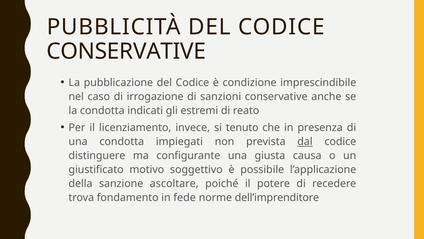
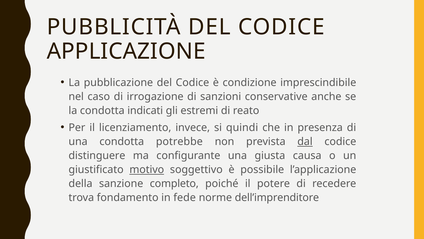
CONSERVATIVE: CONSERVATIVE -> APPLICAZIONE (126, 51)
tenuto: tenuto -> quindi (242, 127)
impiegati: impiegati -> potrebbe (179, 141)
motivo underline: none -> present (147, 169)
ascoltare: ascoltare -> completo (174, 183)
